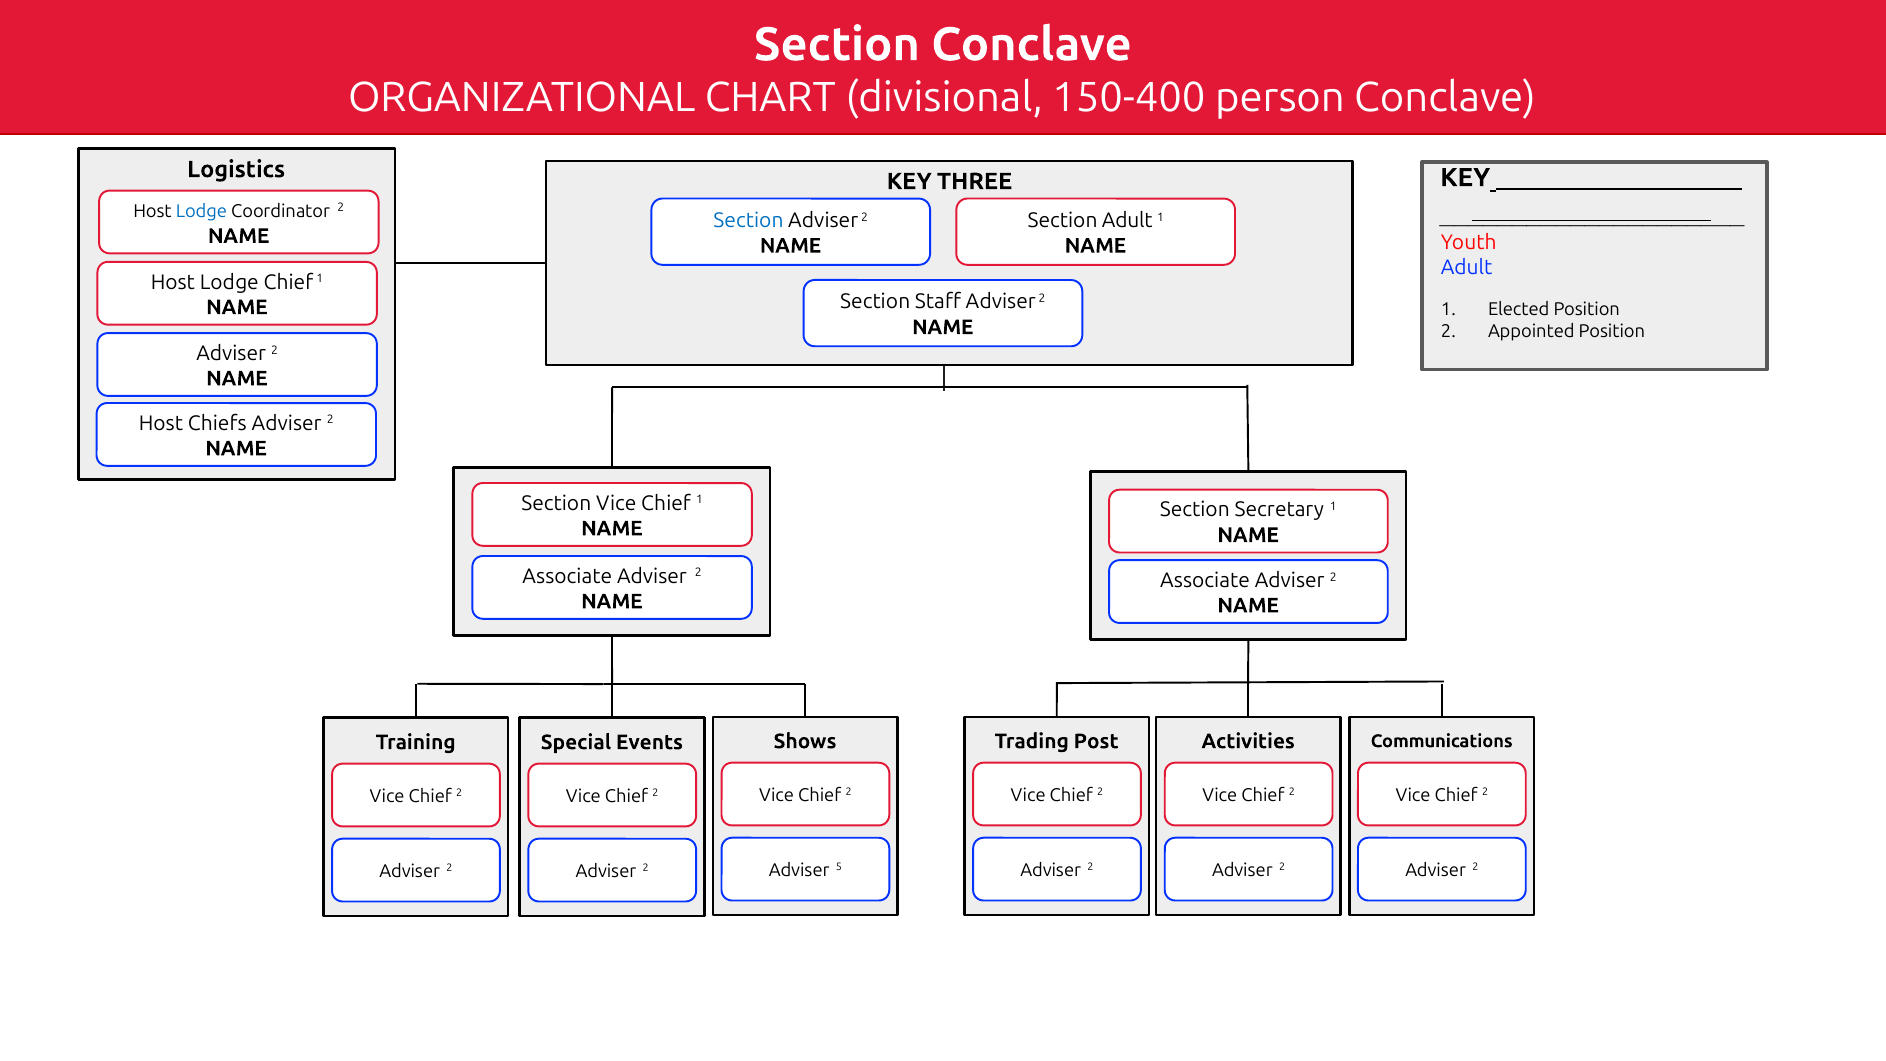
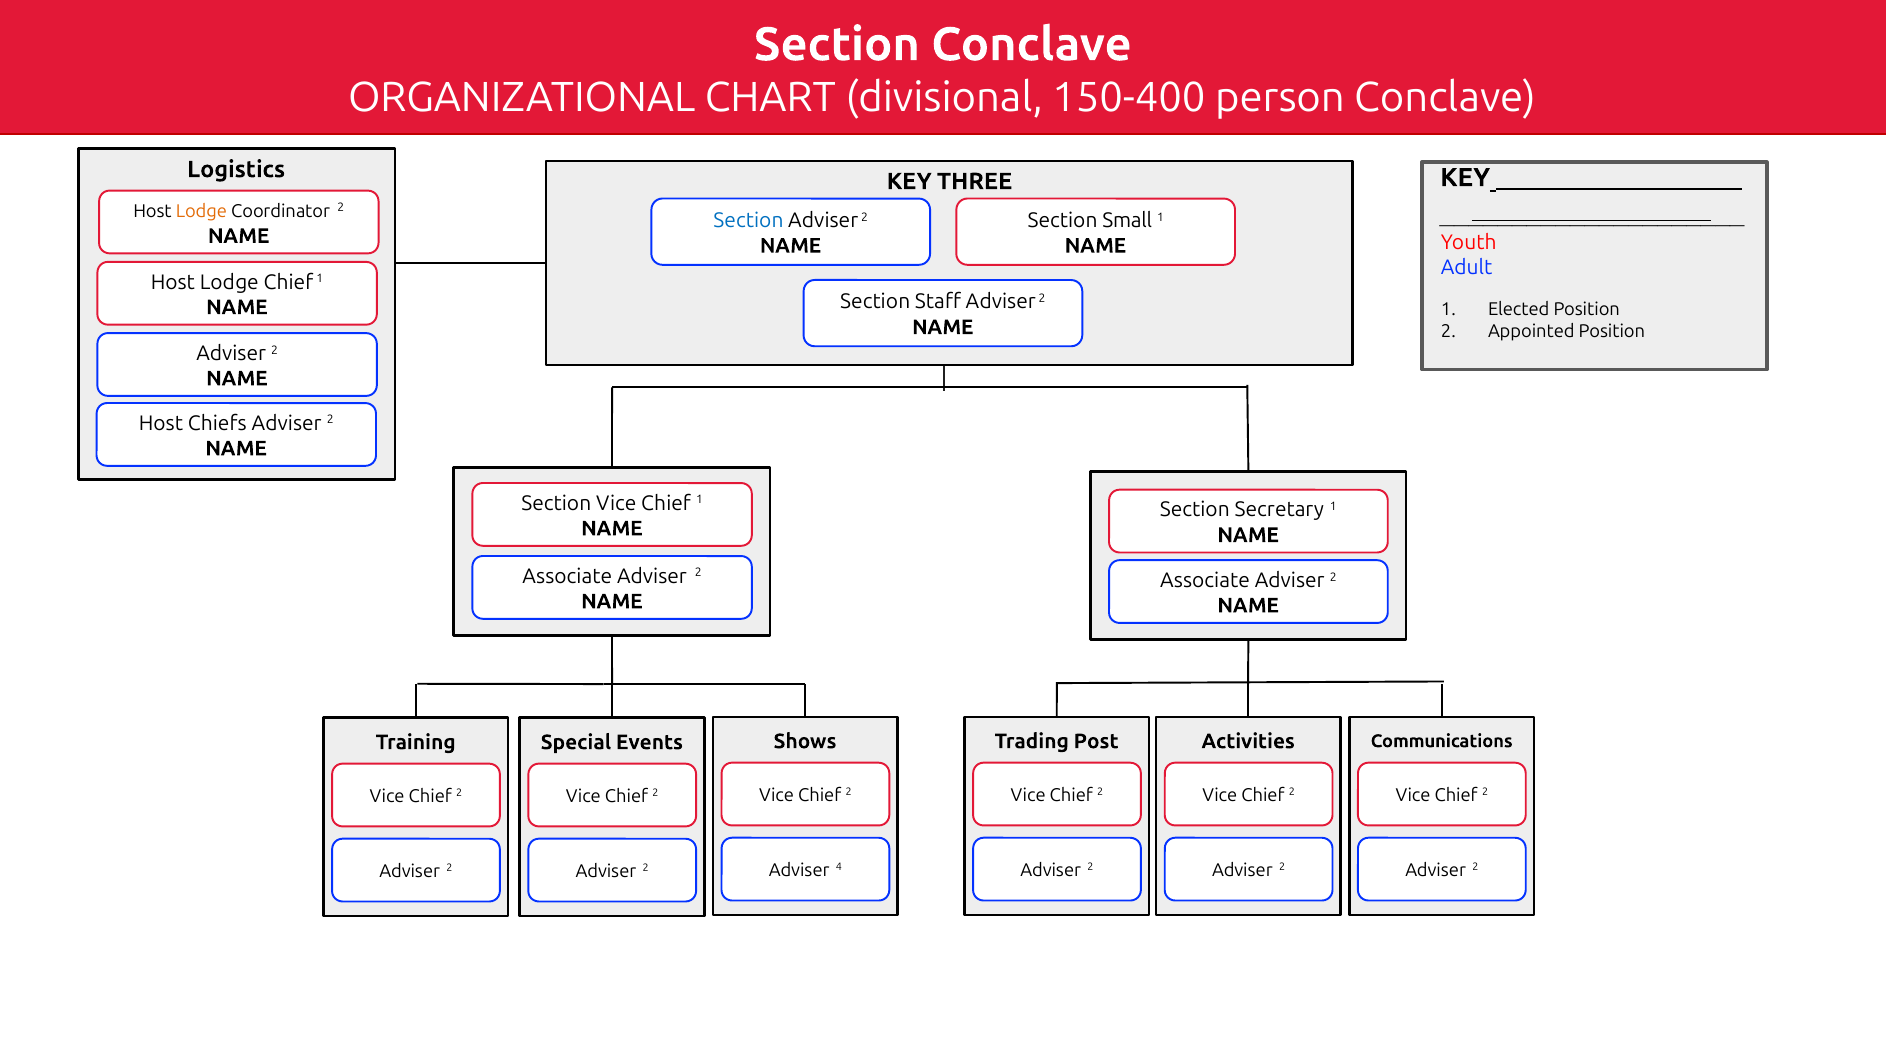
Lodge colour: blue -> orange (201, 212)
Section Adult: Adult -> Small (1127, 221)
5: 5 -> 4 (839, 867)
